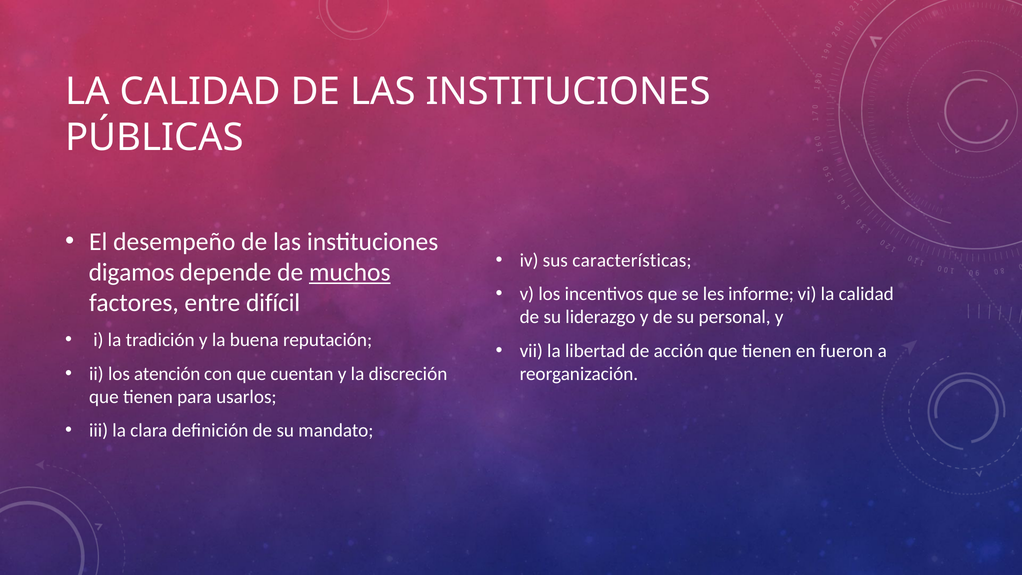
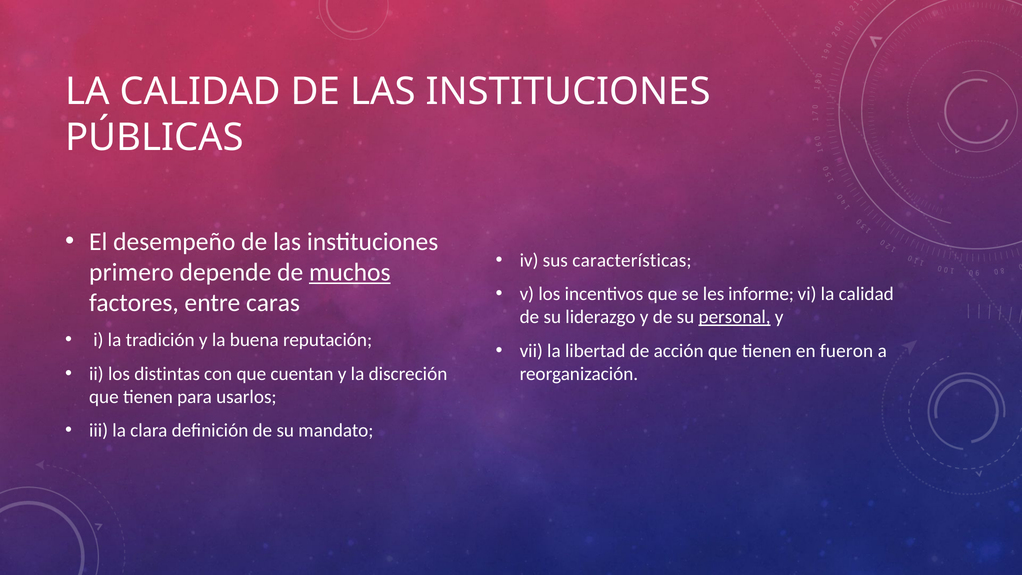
digamos: digamos -> primero (131, 272)
difícil: difícil -> caras (273, 303)
personal underline: none -> present (735, 317)
atención: atención -> distintas (167, 374)
